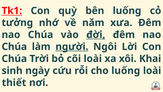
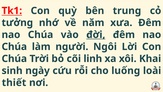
bên luống: luống -> trung (127, 11)
người underline: present -> none (72, 47)
cõi loài: loài -> linh (93, 58)
